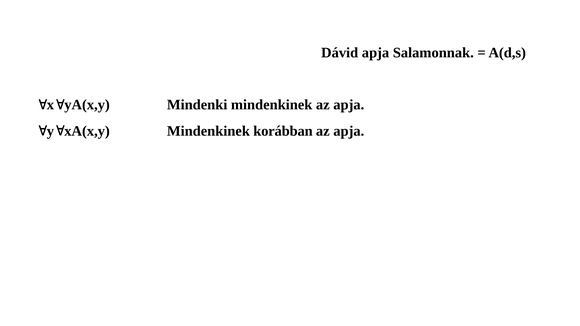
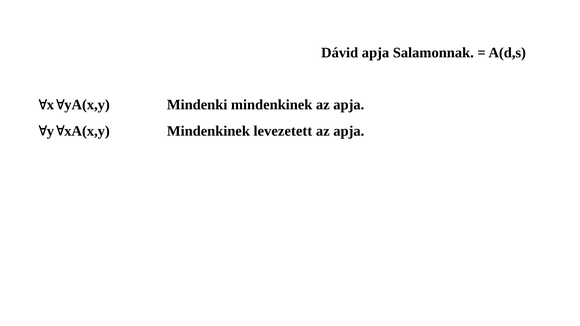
korábban: korábban -> levezetett (283, 131)
